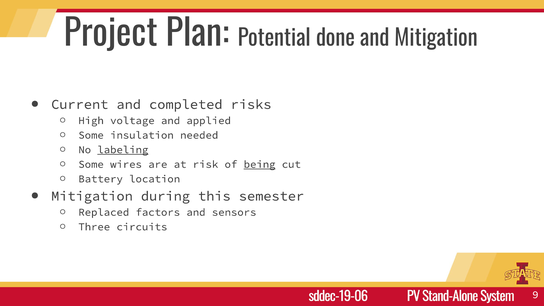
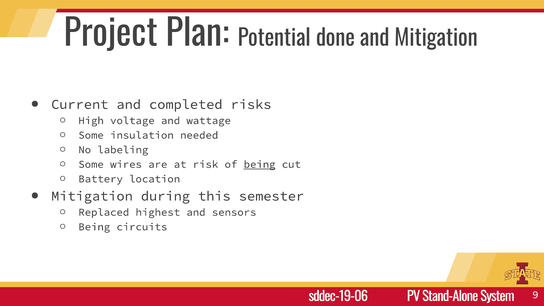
applied: applied -> wattage (209, 121)
labeling underline: present -> none (123, 150)
factors: factors -> highest (158, 212)
Three: Three -> Being (94, 227)
